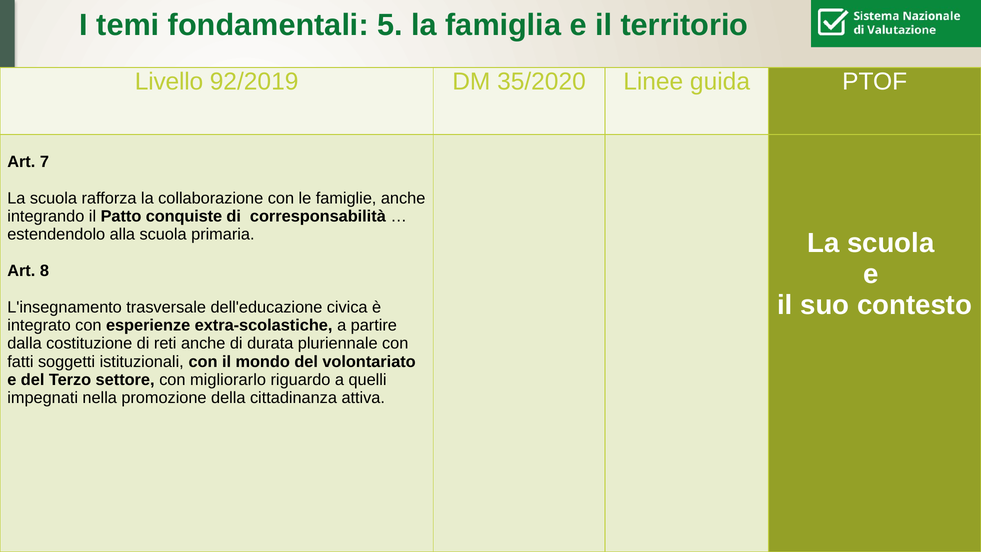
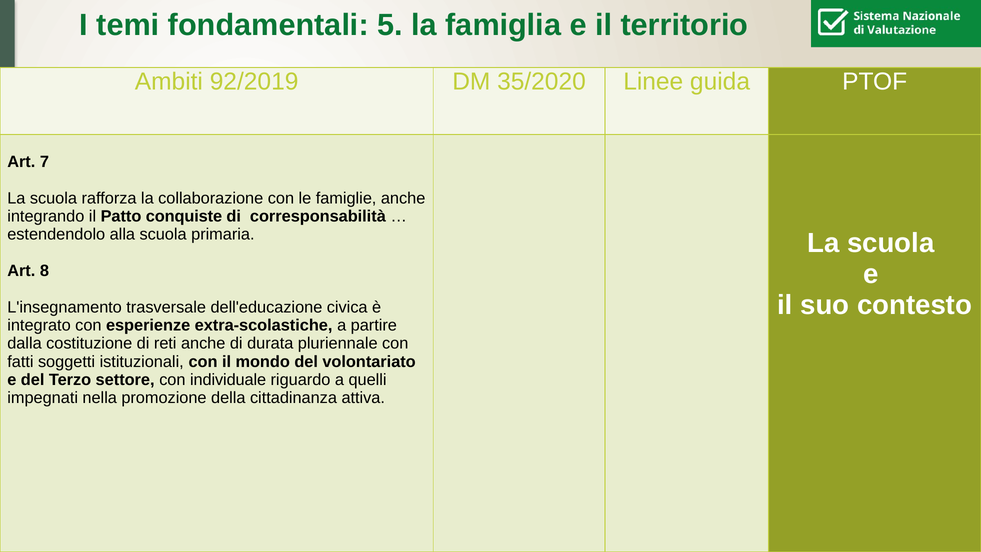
Livello: Livello -> Ambiti (169, 81)
migliorarlo: migliorarlo -> individuale (228, 380)
